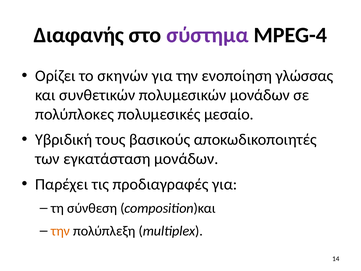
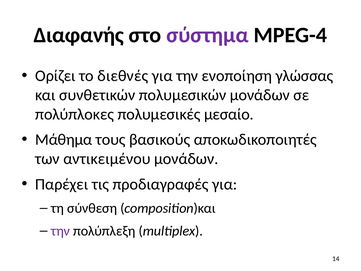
σκηνών: σκηνών -> διεθνές (123, 76)
Υβριδική: Υβριδική -> Μάθημα (64, 140)
εγκατάσταση: εγκατάσταση -> αντικειμένου (107, 159)
την colour: orange -> purple (61, 231)
